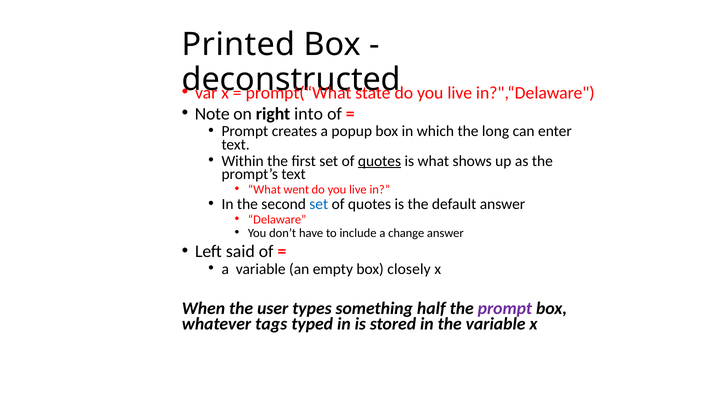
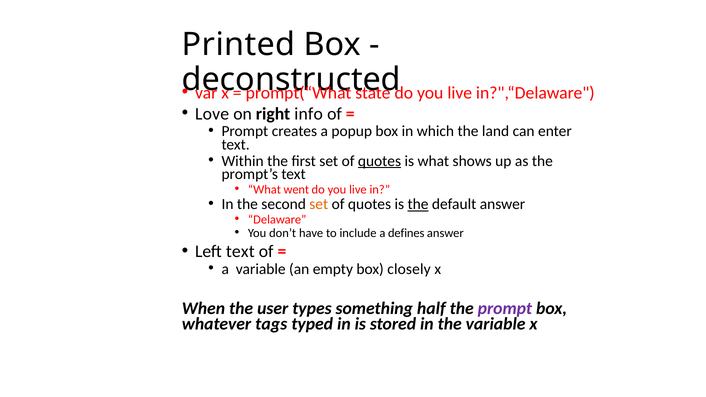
Note: Note -> Love (212, 114)
into: into -> info (309, 114)
long: long -> land (496, 131)
set colour: blue -> orange (319, 204)
the underline: none -> present (418, 204)
change: change -> defines (406, 233)
Left said: said -> text (240, 252)
